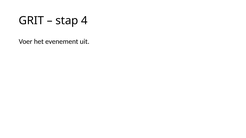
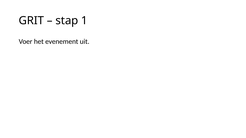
4: 4 -> 1 (84, 21)
